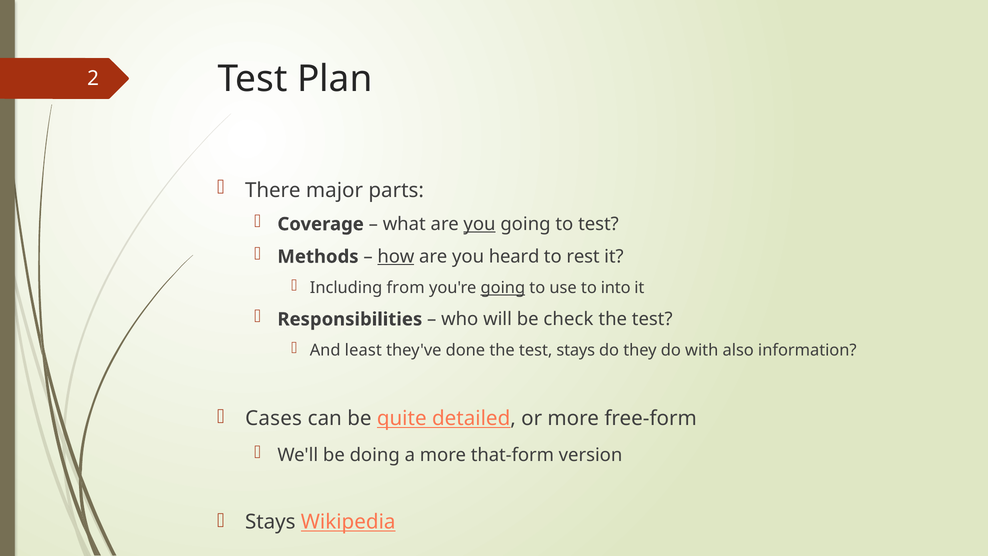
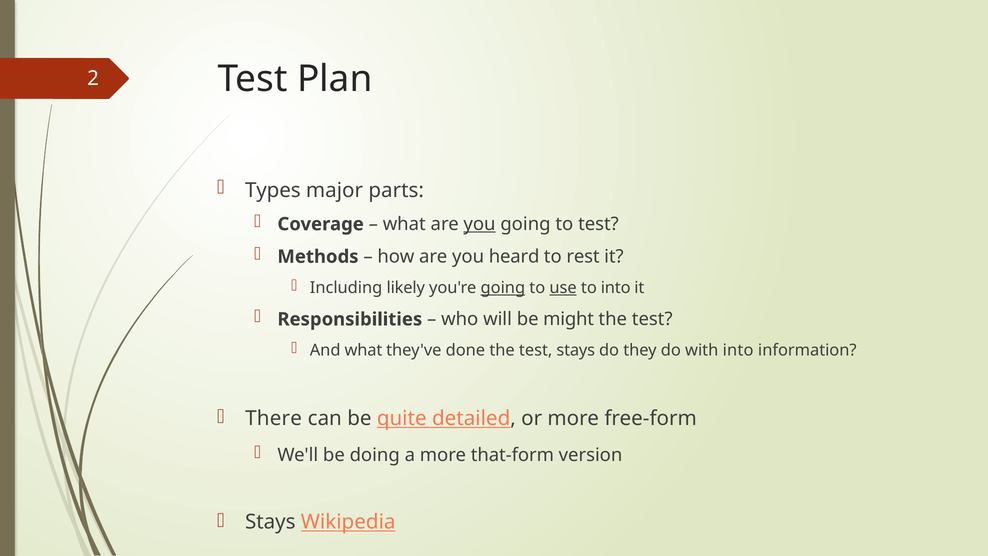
There: There -> Types (273, 190)
how underline: present -> none (396, 257)
from: from -> likely (406, 288)
use underline: none -> present (563, 288)
check: check -> might (569, 319)
And least: least -> what (363, 350)
with also: also -> into (738, 350)
Cases: Cases -> There (274, 418)
